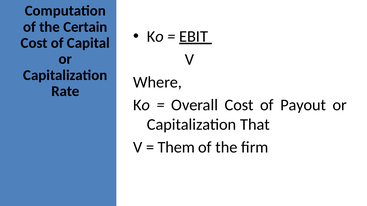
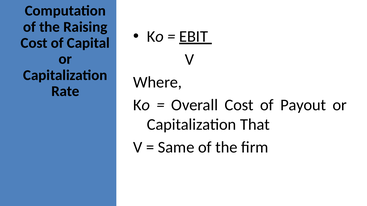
Certain: Certain -> Raising (85, 27)
Them: Them -> Same (176, 148)
